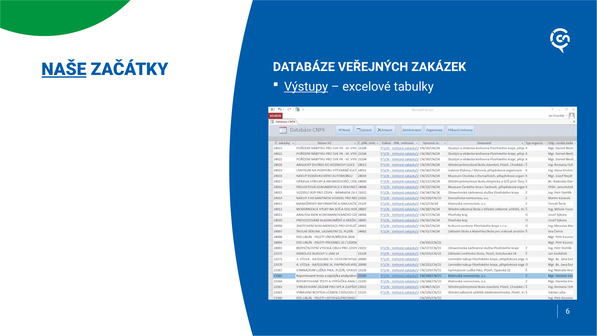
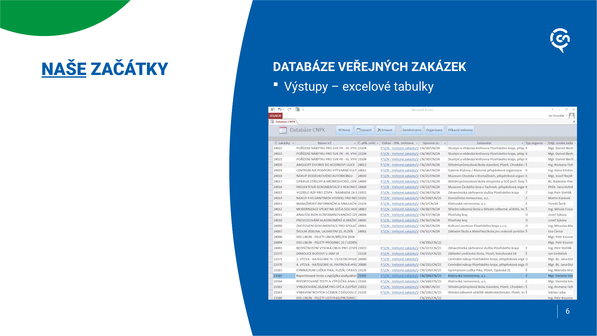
Výstupy underline: present -> none (306, 87)
